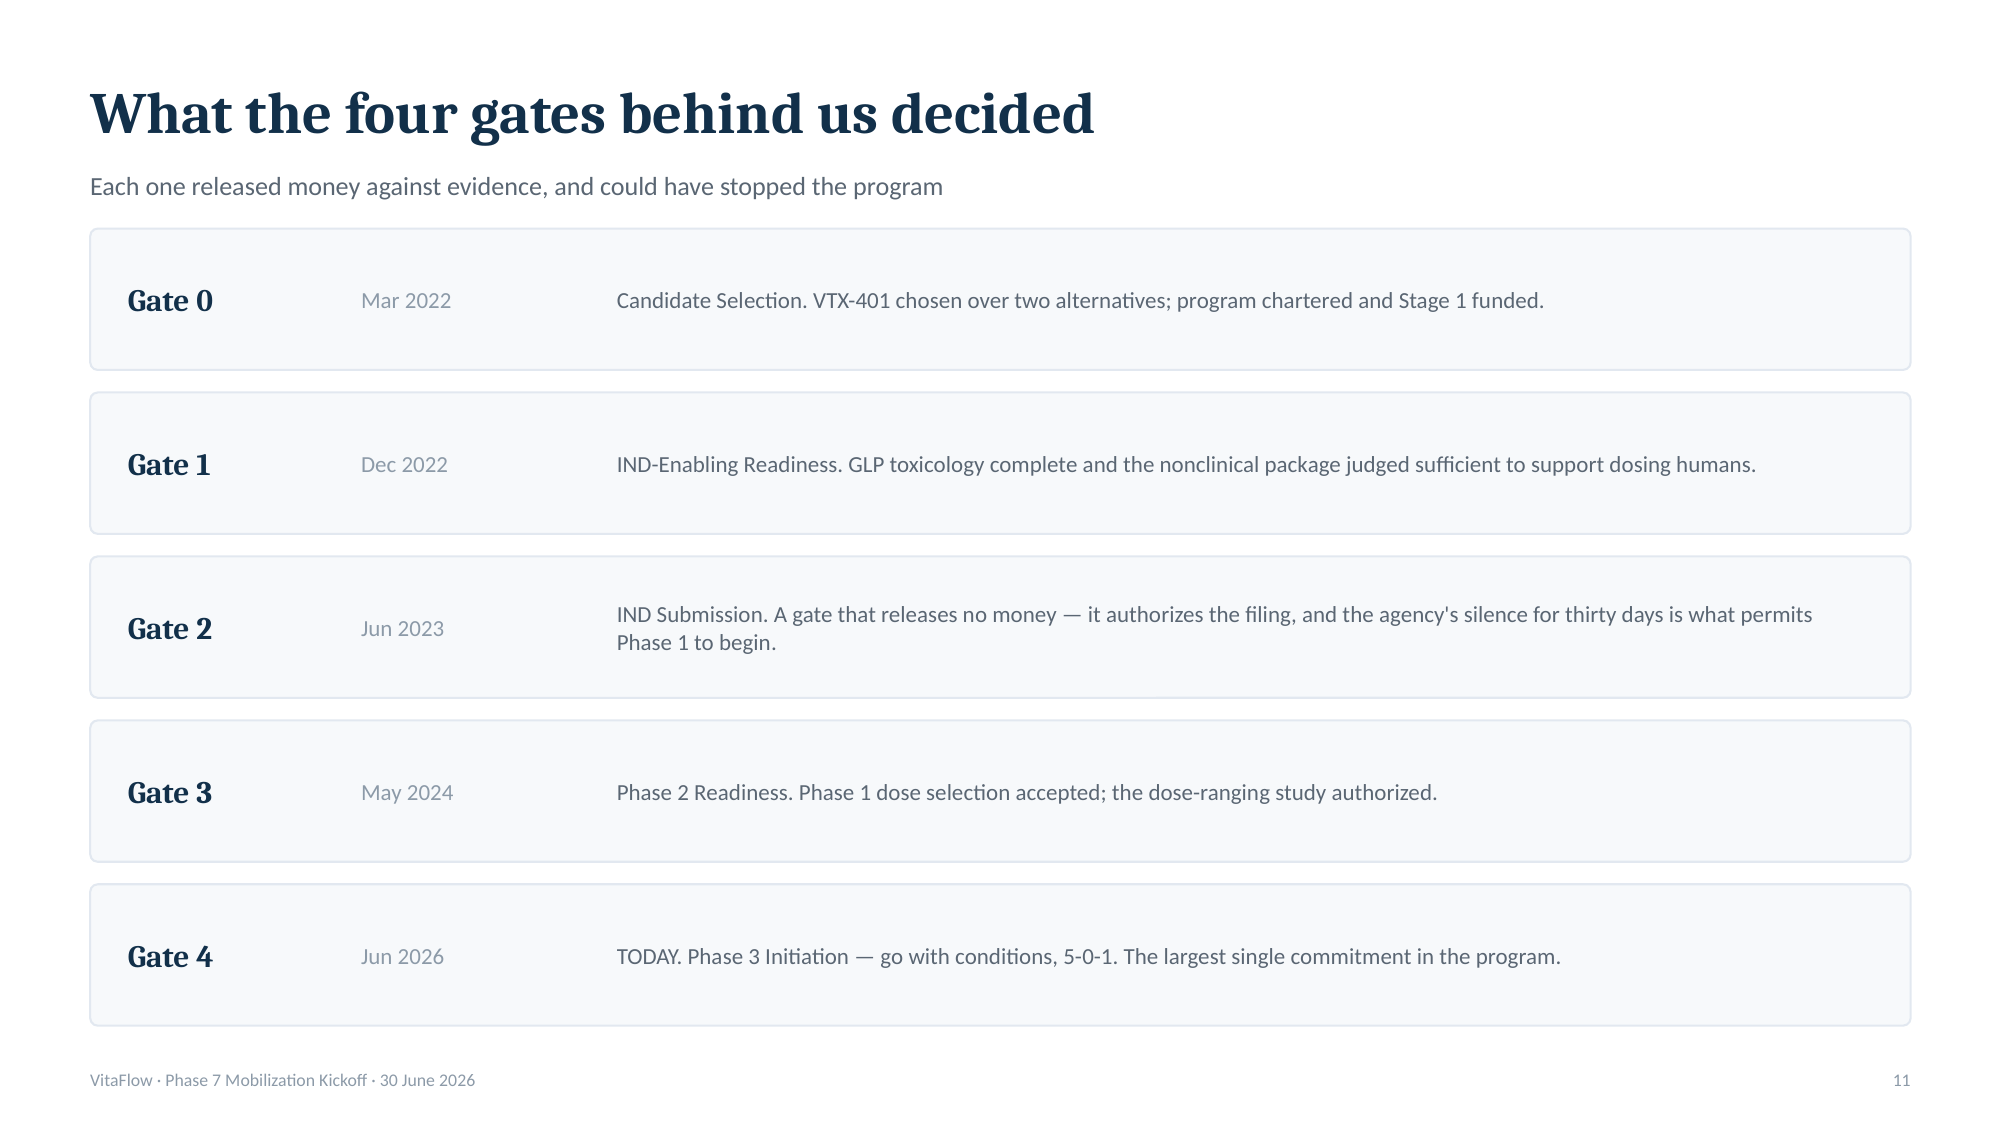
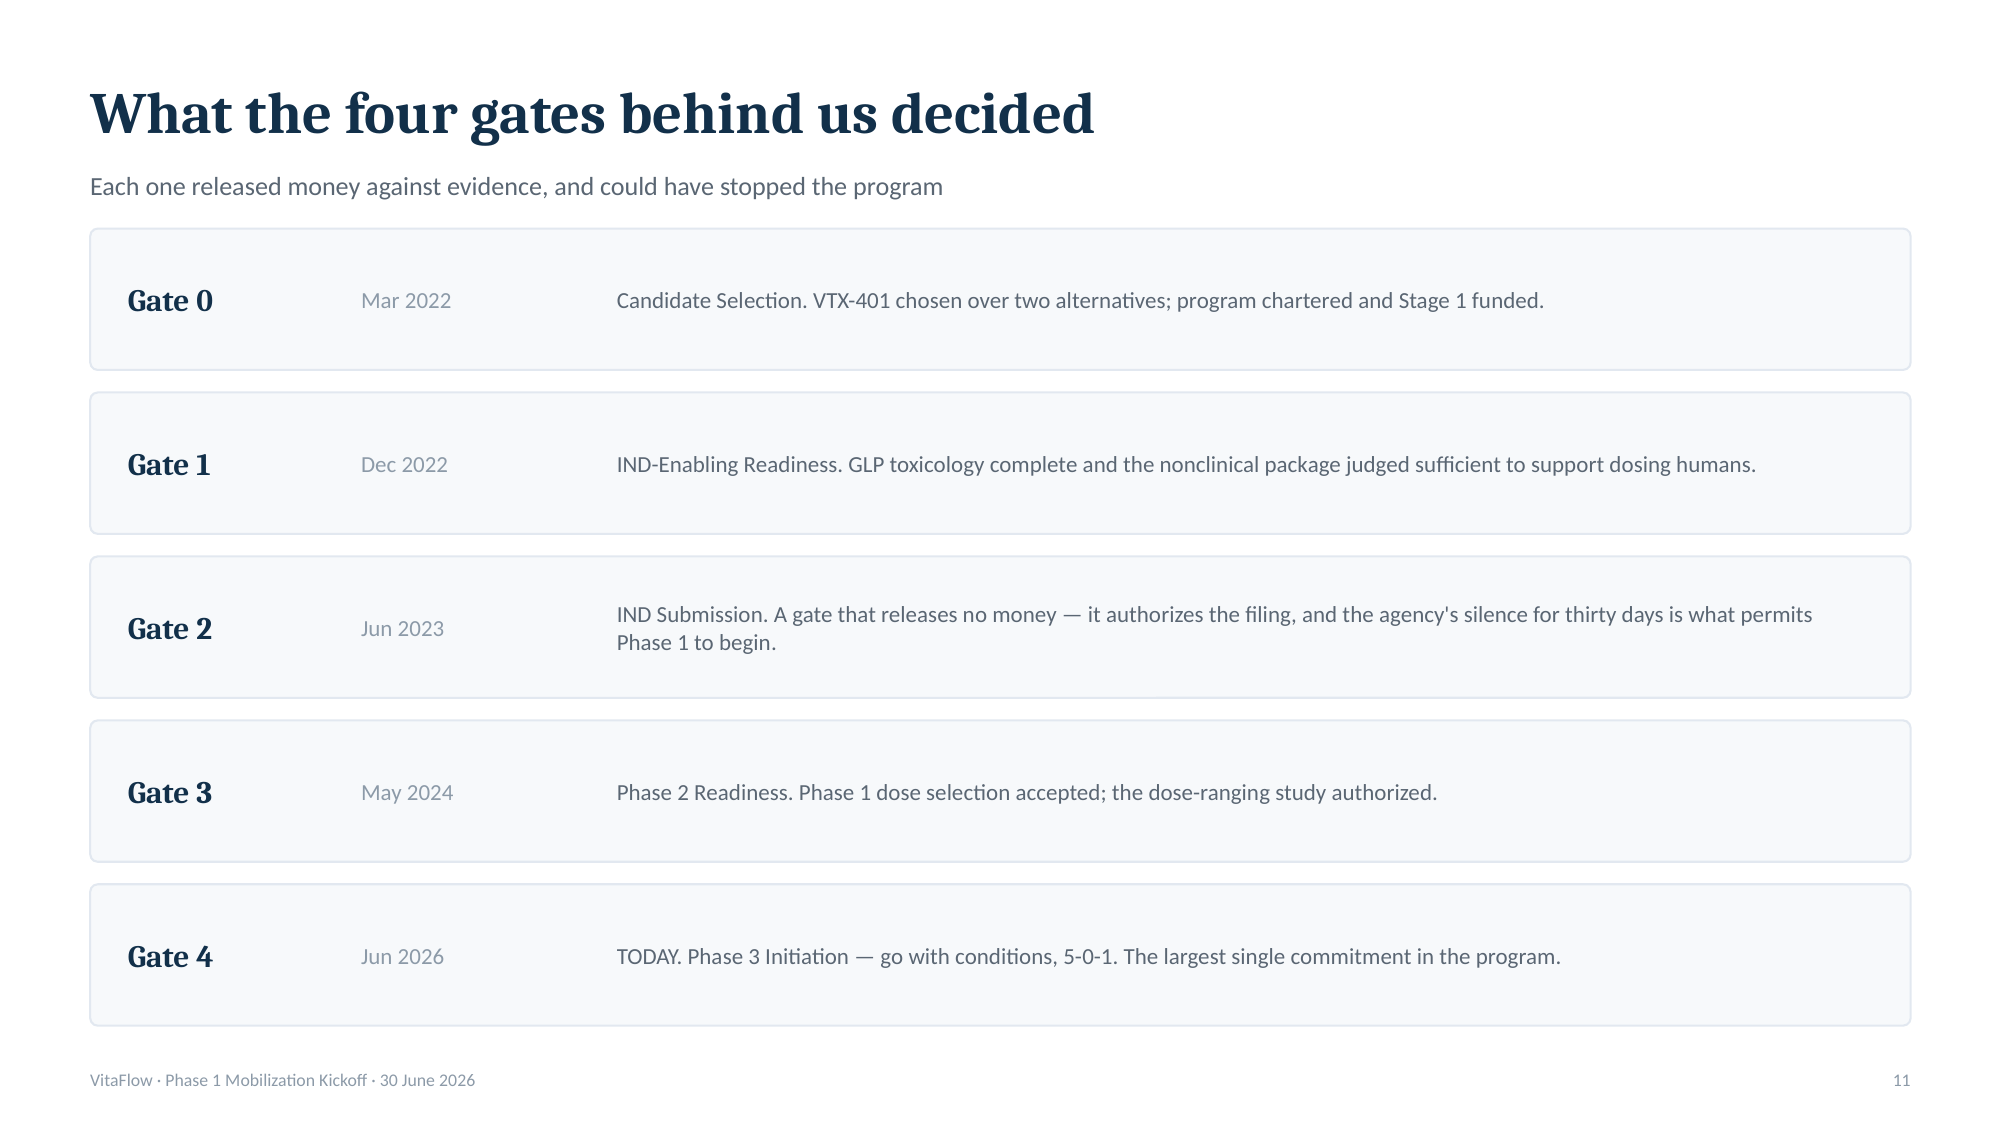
7: 7 -> 1 (217, 1081)
